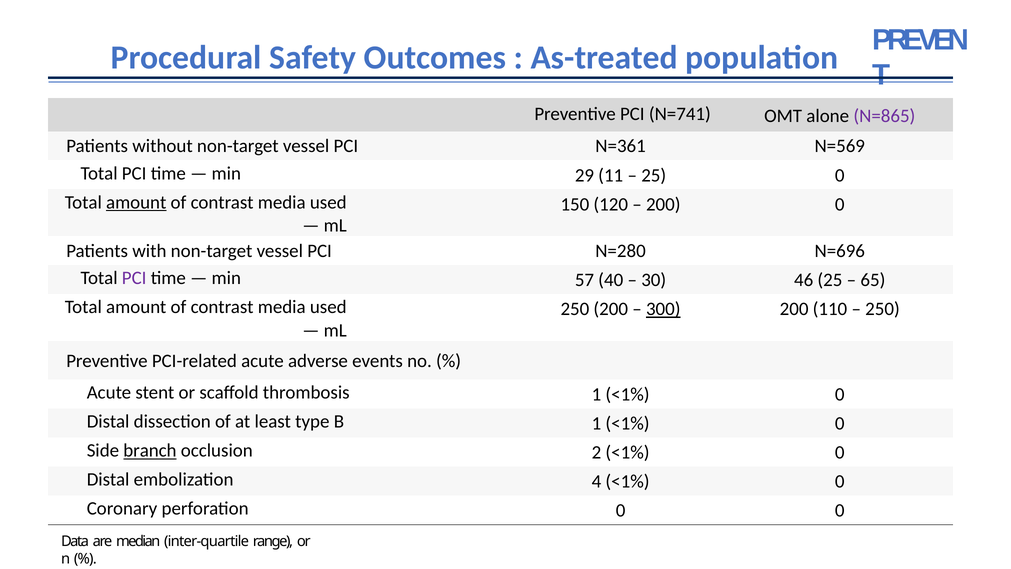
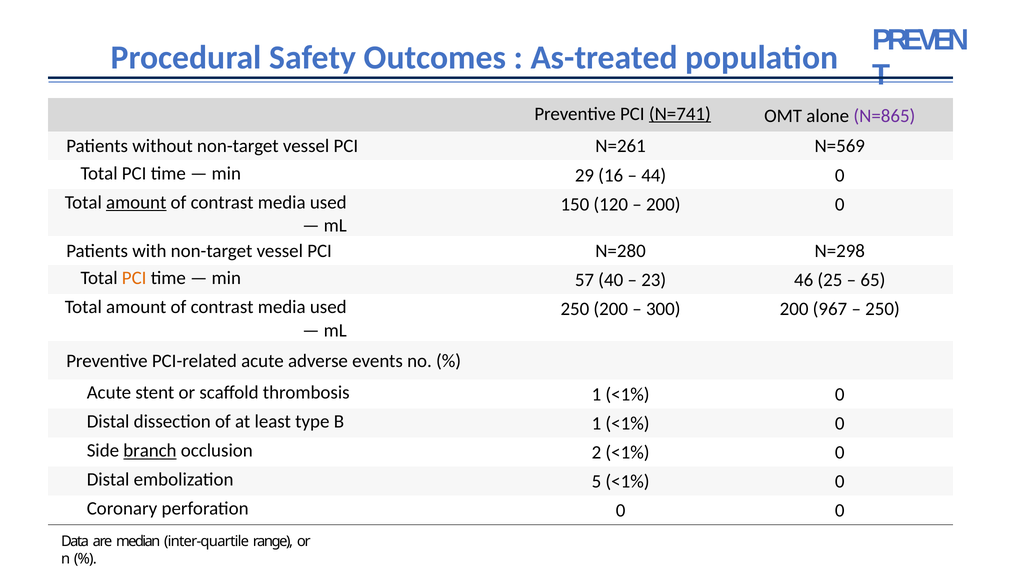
N=741 underline: none -> present (680, 114)
N=361: N=361 -> N=261 (621, 146)
11: 11 -> 16 (611, 175)
25: 25 -> 44 (654, 175)
N=696: N=696 -> N=298 (840, 251)
PCI colour: purple -> orange (134, 278)
30: 30 -> 23 (654, 280)
300 underline: present -> none (663, 309)
110: 110 -> 967 (830, 309)
4: 4 -> 5 (596, 481)
